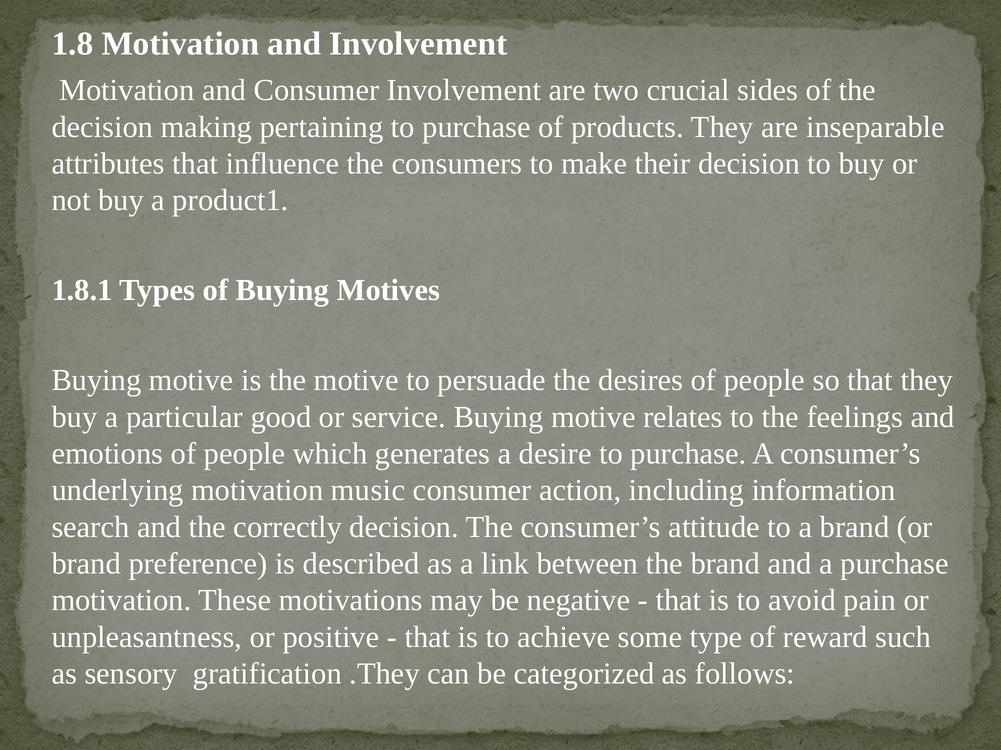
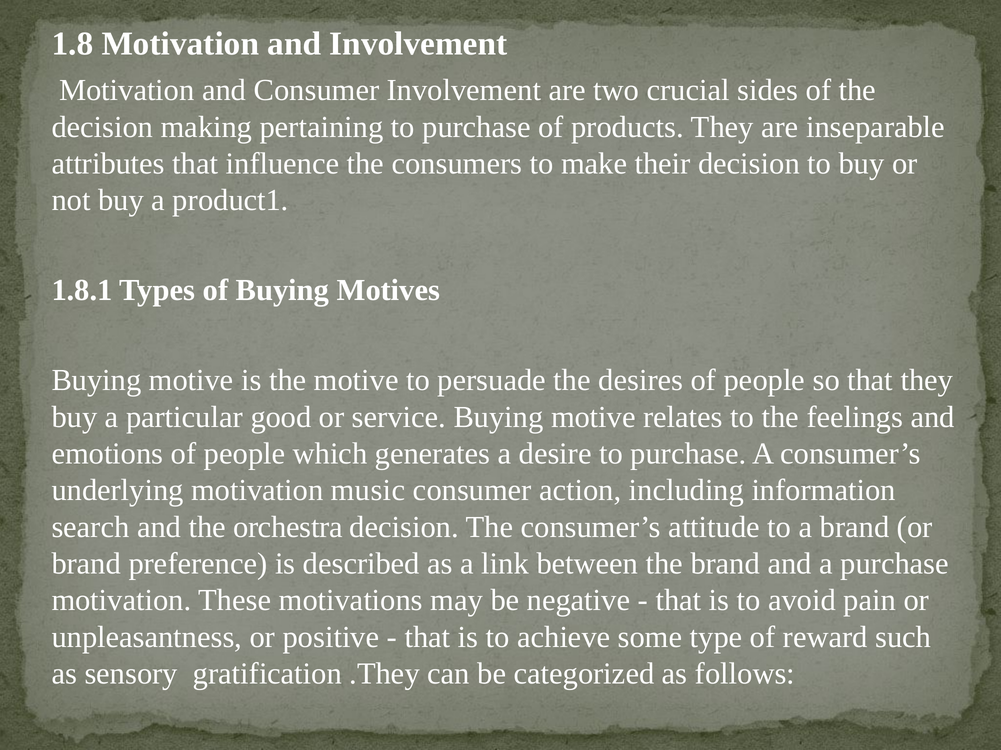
correctly: correctly -> orchestra (288, 527)
